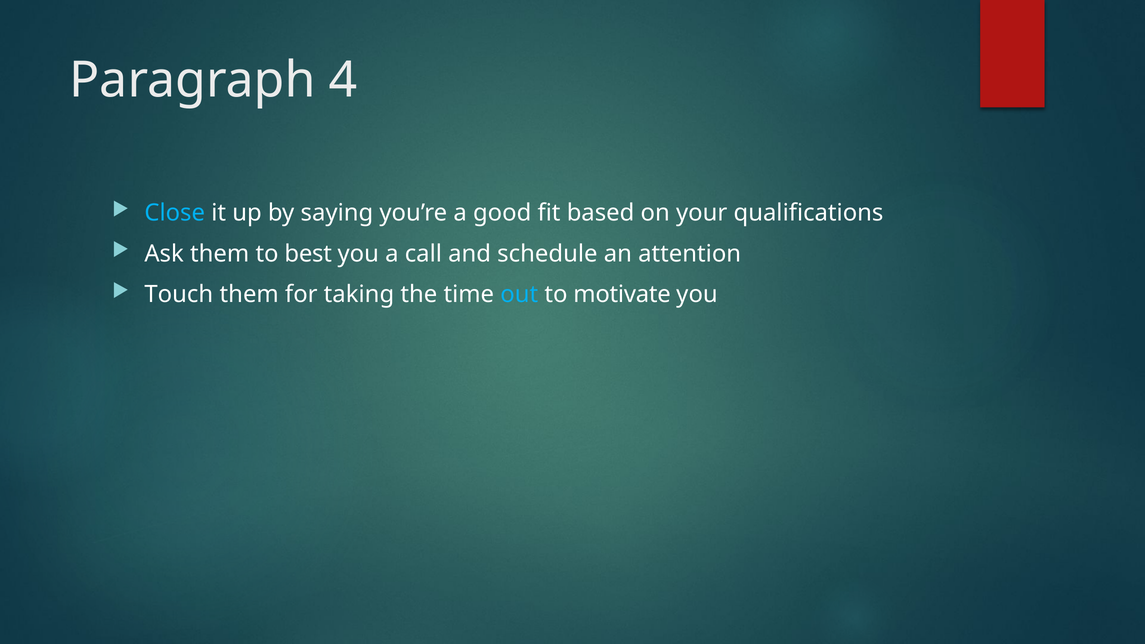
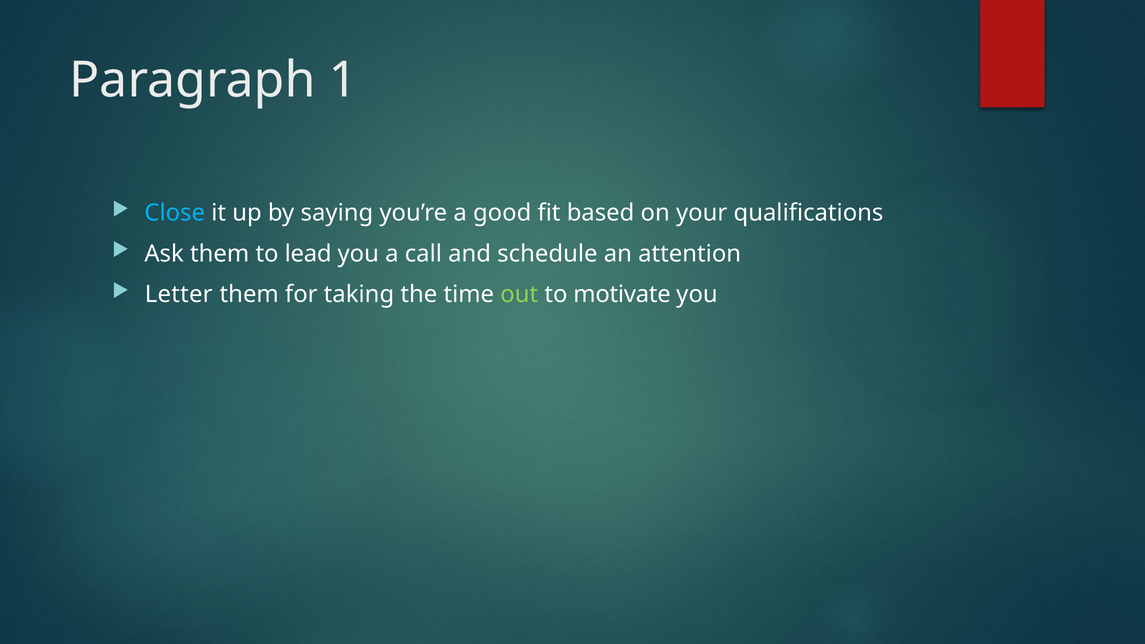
4: 4 -> 1 (343, 80)
best: best -> lead (308, 254)
Touch: Touch -> Letter (179, 294)
out colour: light blue -> light green (519, 294)
